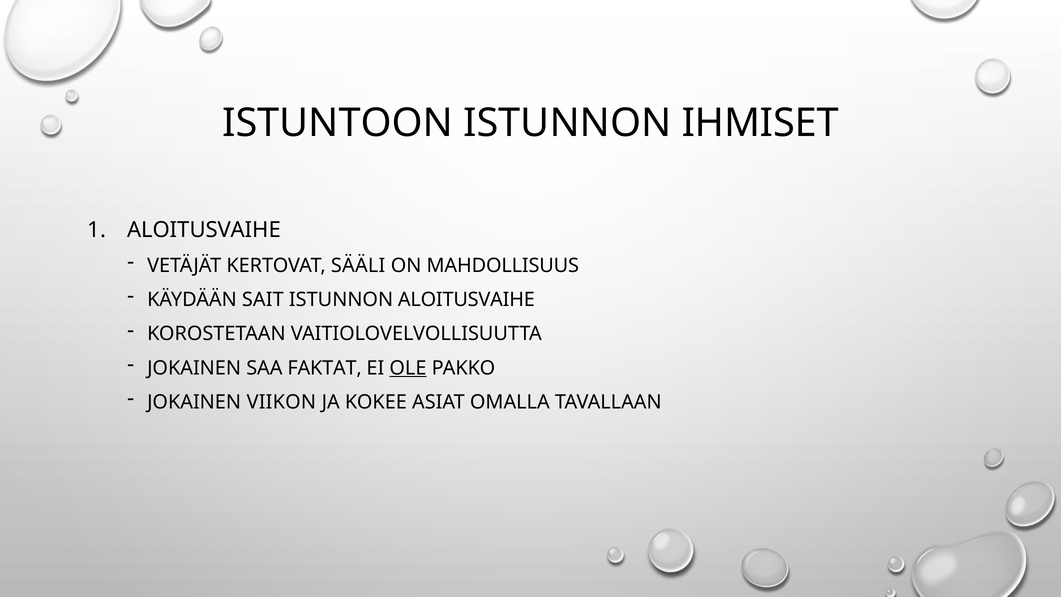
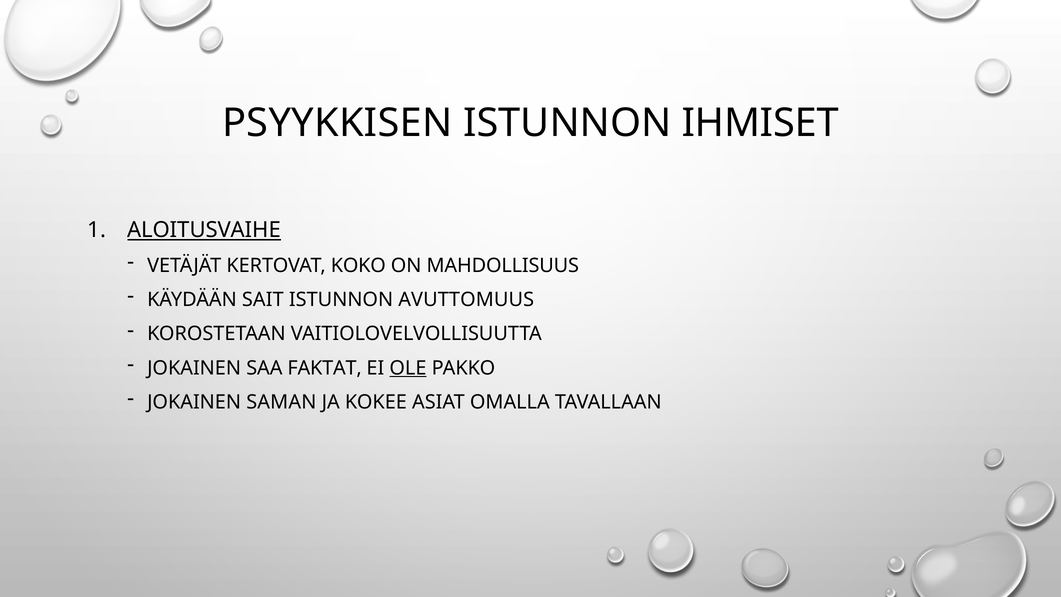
ISTUNTOON: ISTUNTOON -> PSYYKKISEN (337, 123)
ALOITUSVAIHE underline: none -> present (204, 230)
SÄÄLI: SÄÄLI -> KOKO (358, 265)
ISTUNNON ALOITUSVAIHE: ALOITUSVAIHE -> AVUTTOMUUS (466, 300)
VIIKON: VIIKON -> SAMAN (281, 402)
